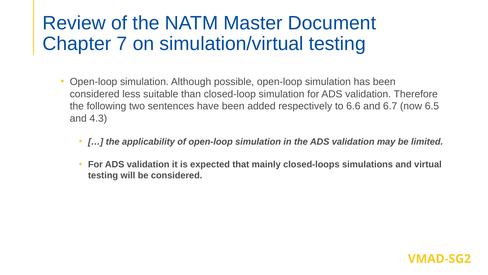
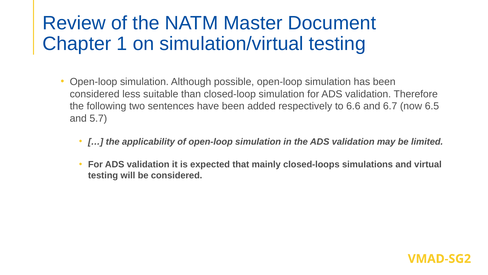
7: 7 -> 1 (122, 44)
4.3: 4.3 -> 5.7 (98, 118)
